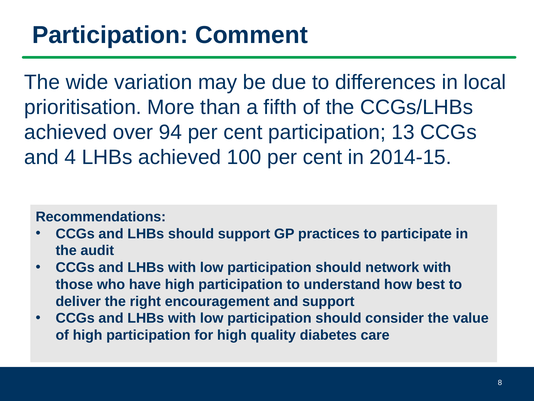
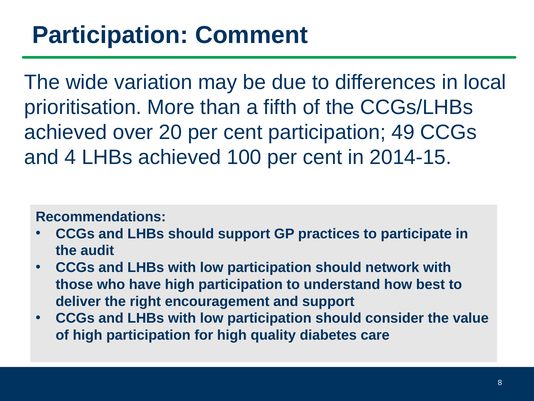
94: 94 -> 20 (170, 132)
13: 13 -> 49 (403, 132)
